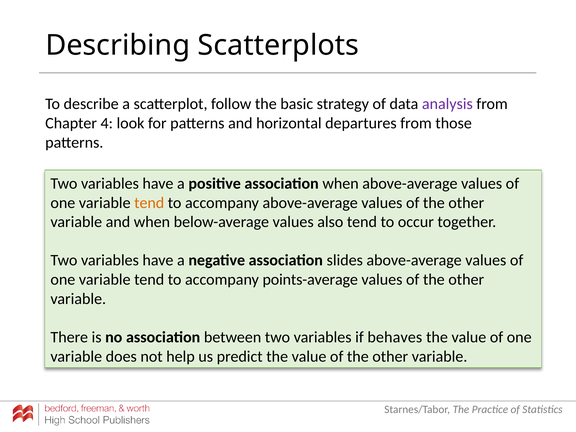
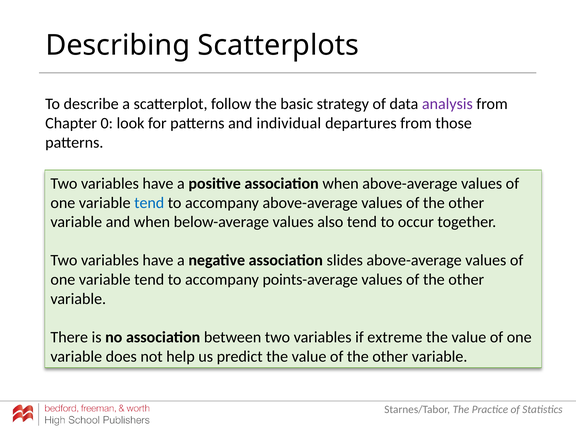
4: 4 -> 0 (107, 123)
horizontal: horizontal -> individual (289, 123)
tend colour: orange -> blue (149, 203)
behaves: behaves -> extreme (395, 337)
